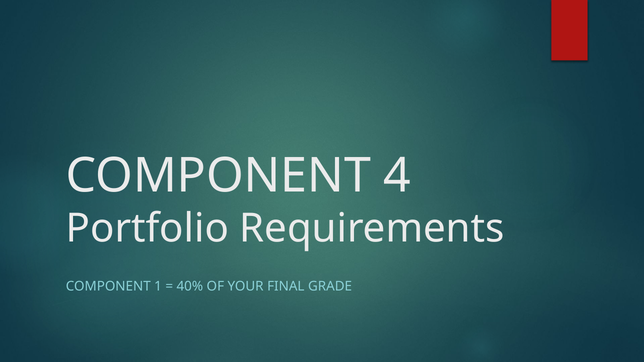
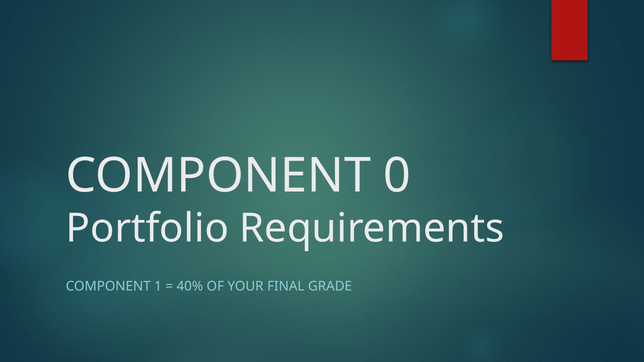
4: 4 -> 0 (397, 176)
